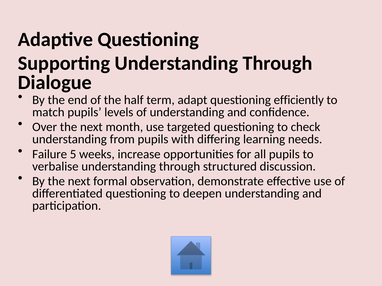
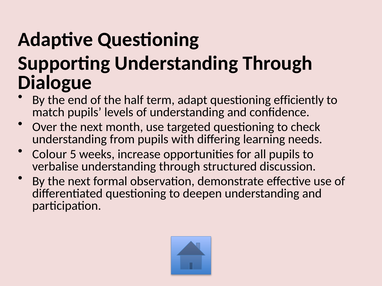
Failure: Failure -> Colour (50, 154)
